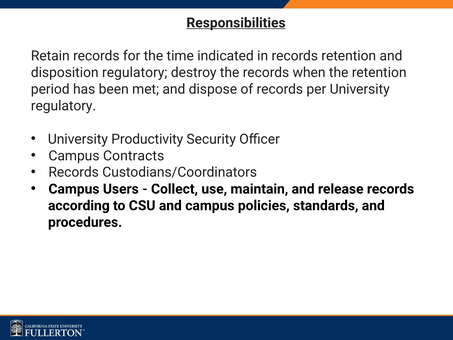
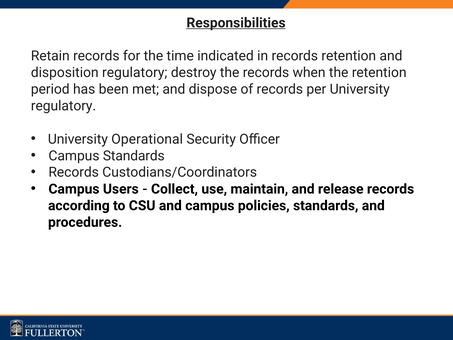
Productivity: Productivity -> Operational (147, 139)
Campus Contracts: Contracts -> Standards (134, 156)
